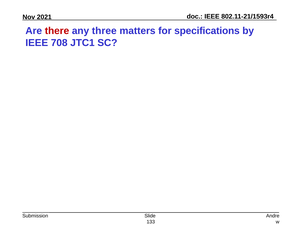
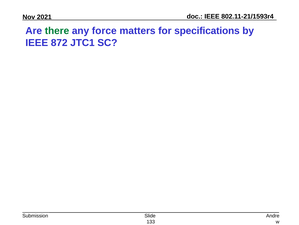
there colour: red -> green (57, 31)
three: three -> force (104, 31)
708: 708 -> 872 (59, 43)
